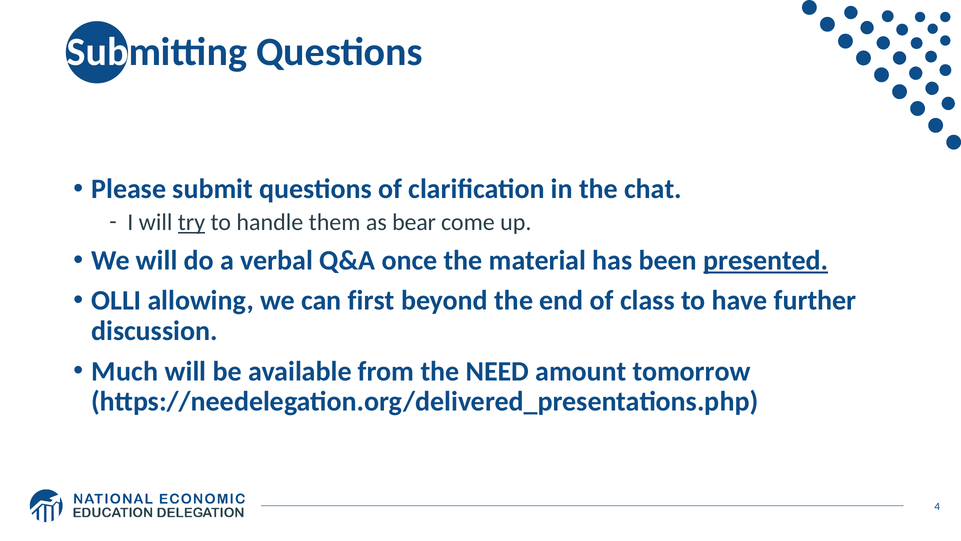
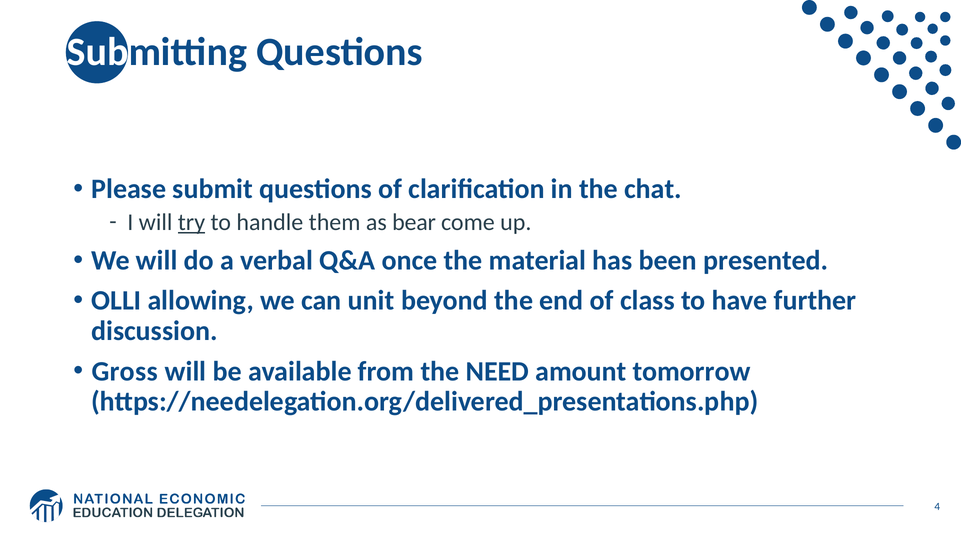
presented underline: present -> none (766, 260)
first: first -> unit (371, 300)
Much: Much -> Gross (125, 371)
